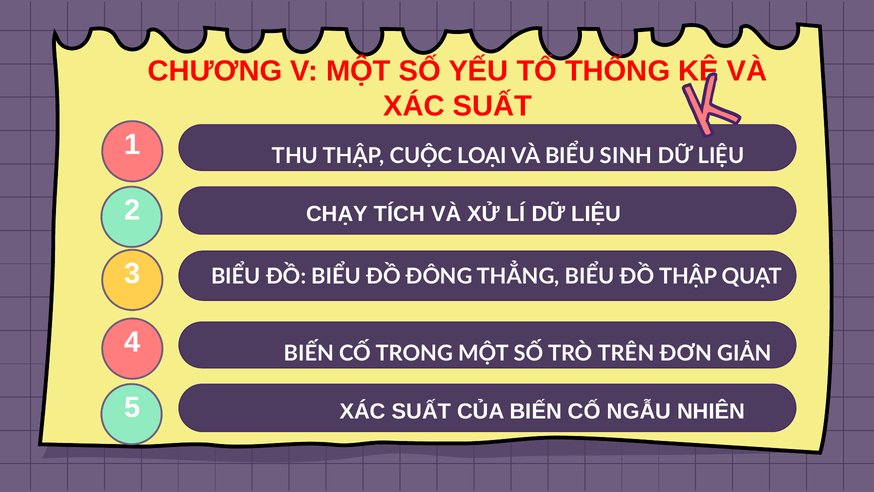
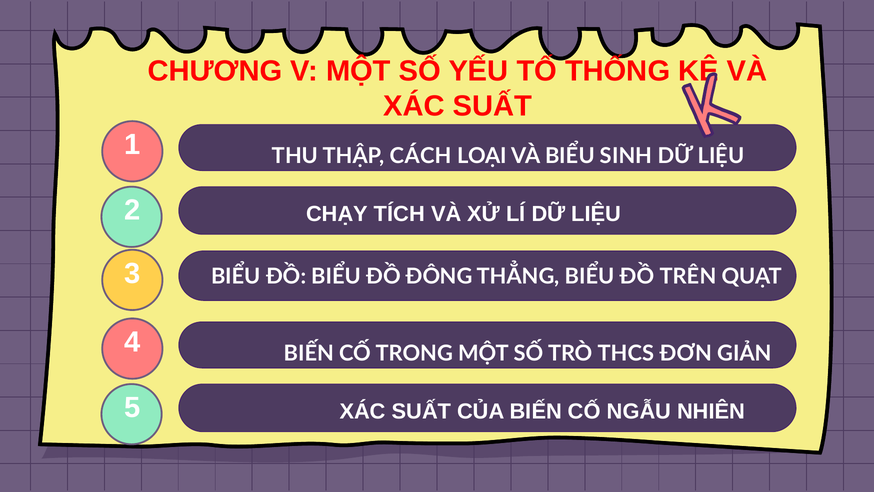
CUỘC: CUỘC -> CÁCH (421, 156)
ĐỒ THẬP: THẬP -> TRÊN (688, 276)
TRÊN: TRÊN -> THCS (626, 353)
